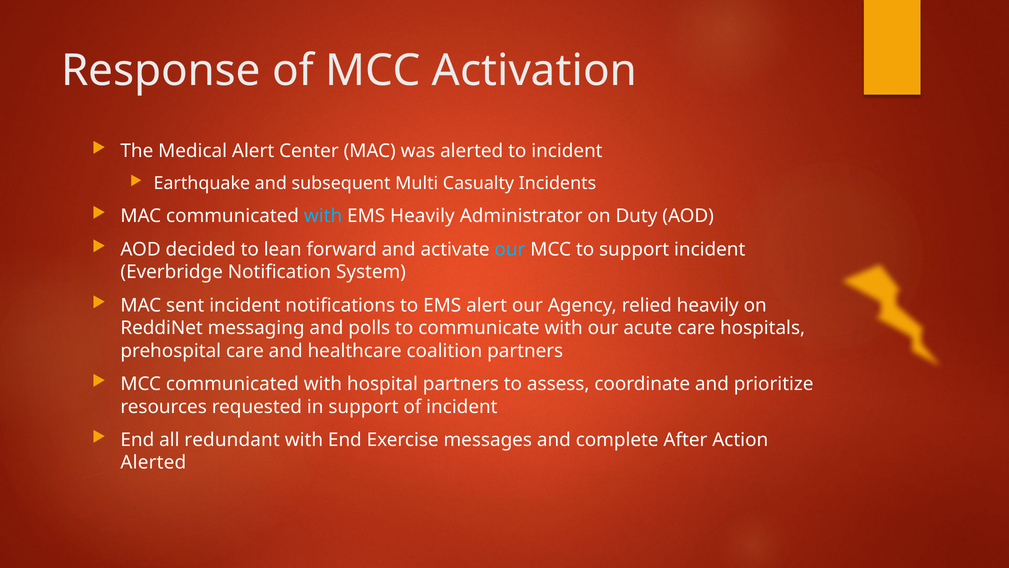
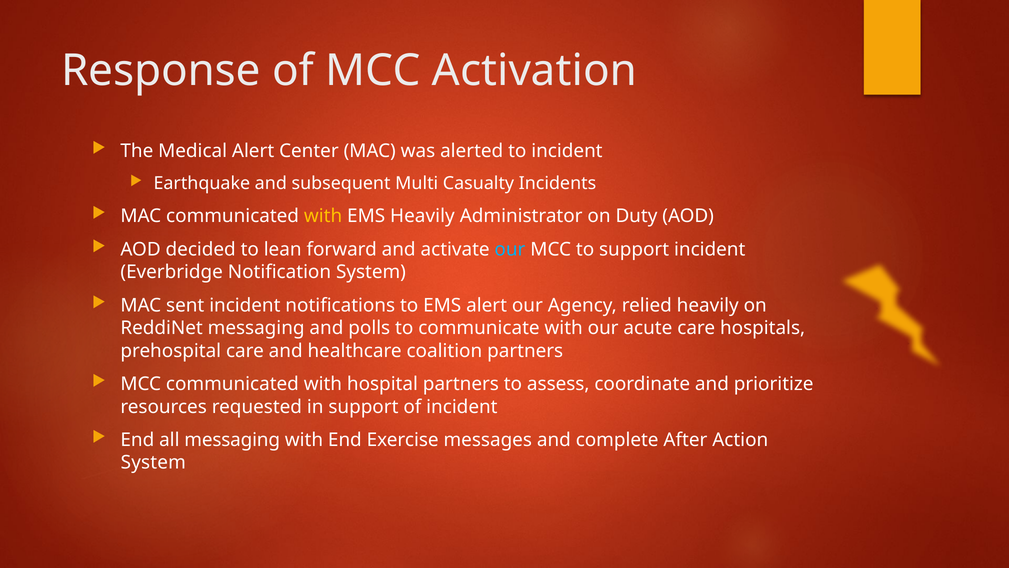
with colour: light blue -> yellow (323, 216)
all redundant: redundant -> messaging (232, 440)
Alerted: Alerted -> System (153, 462)
